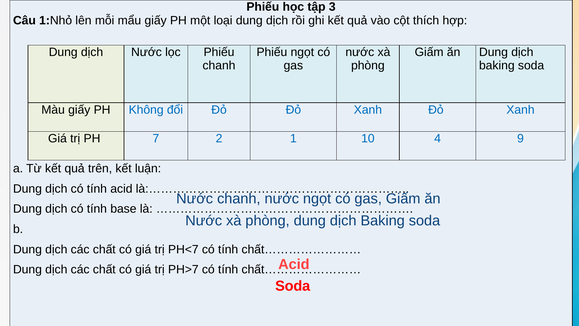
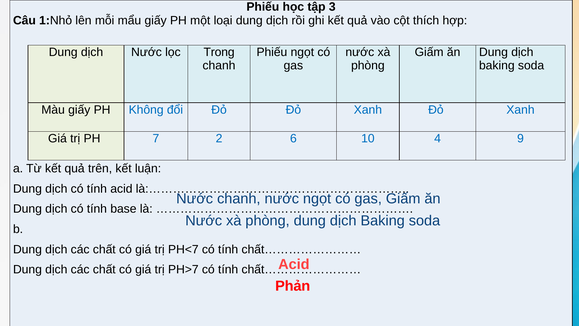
lọc Phiếu: Phiếu -> Trong (219, 52)
1: 1 -> 6 (293, 138)
Soda: Soda -> Phản (293, 286)
